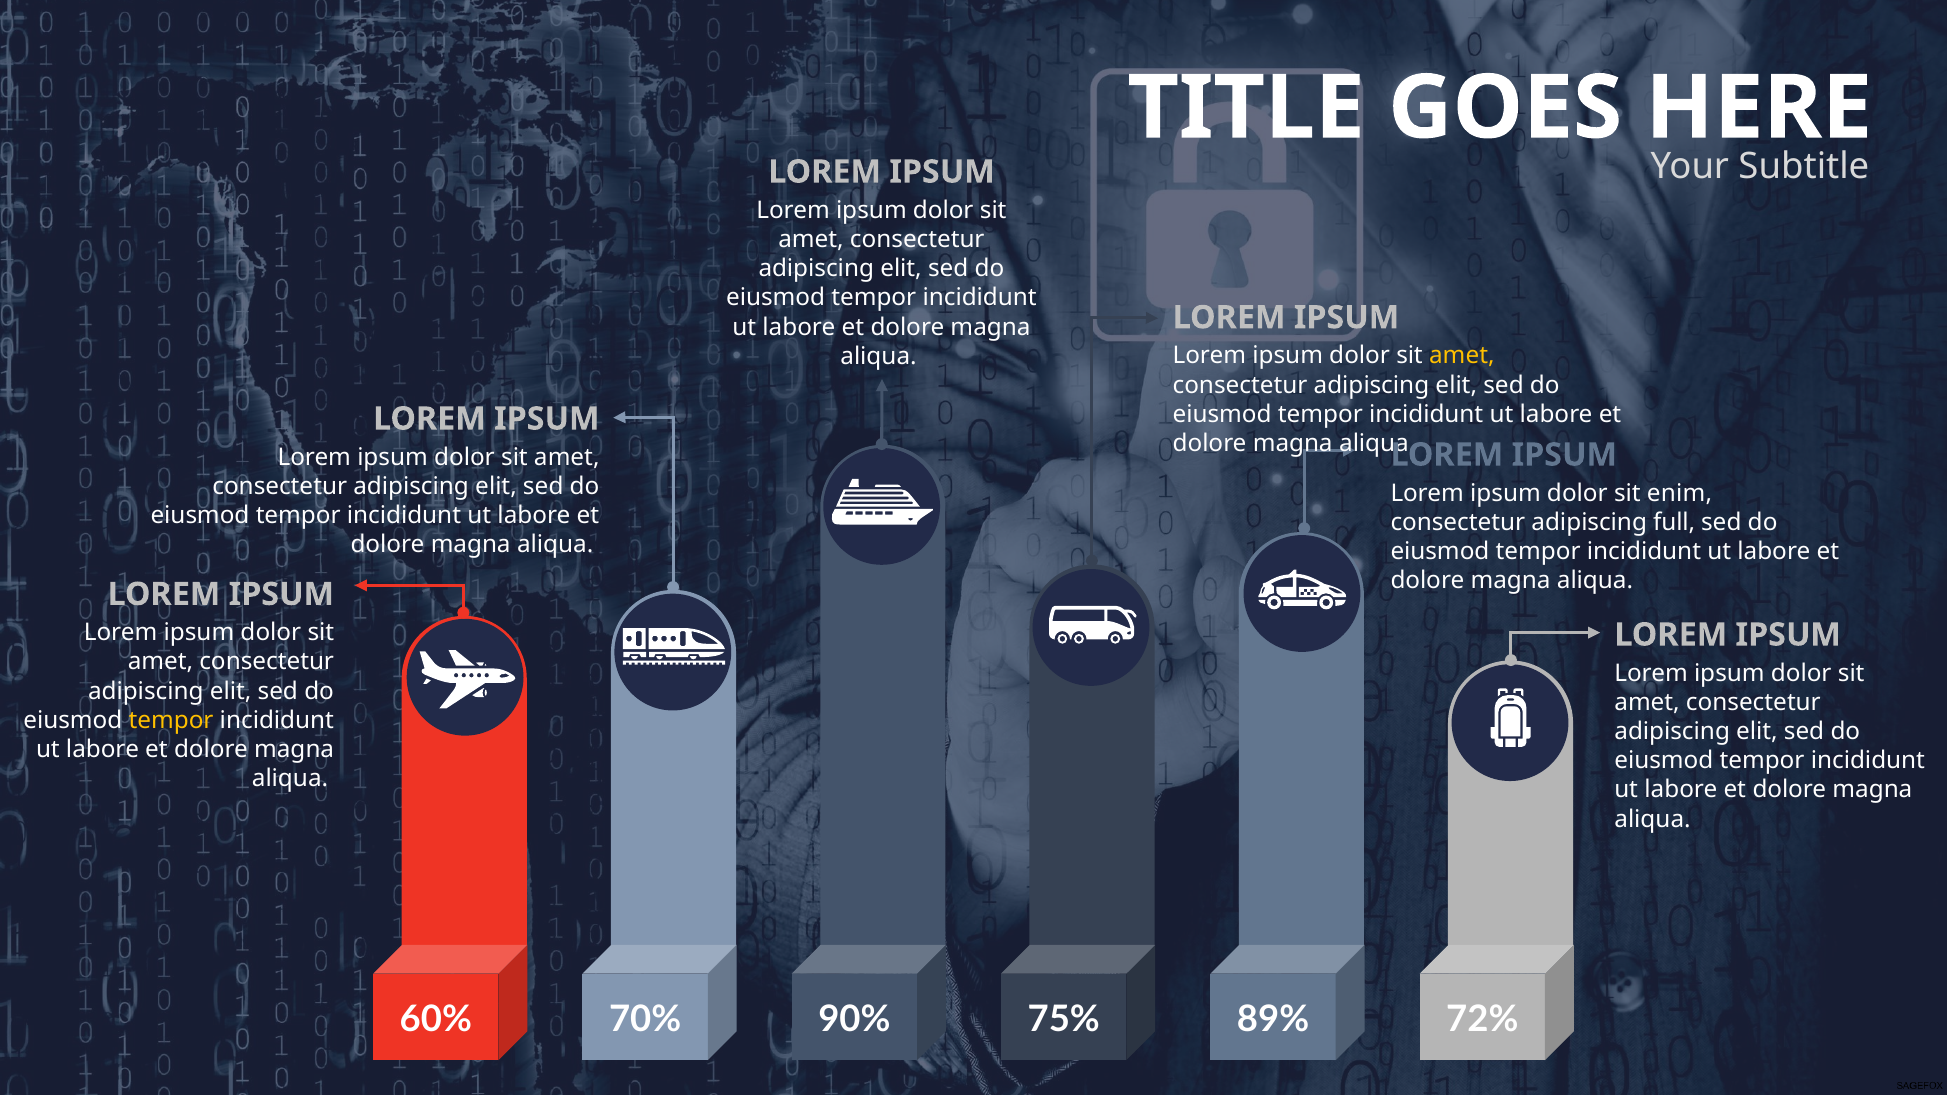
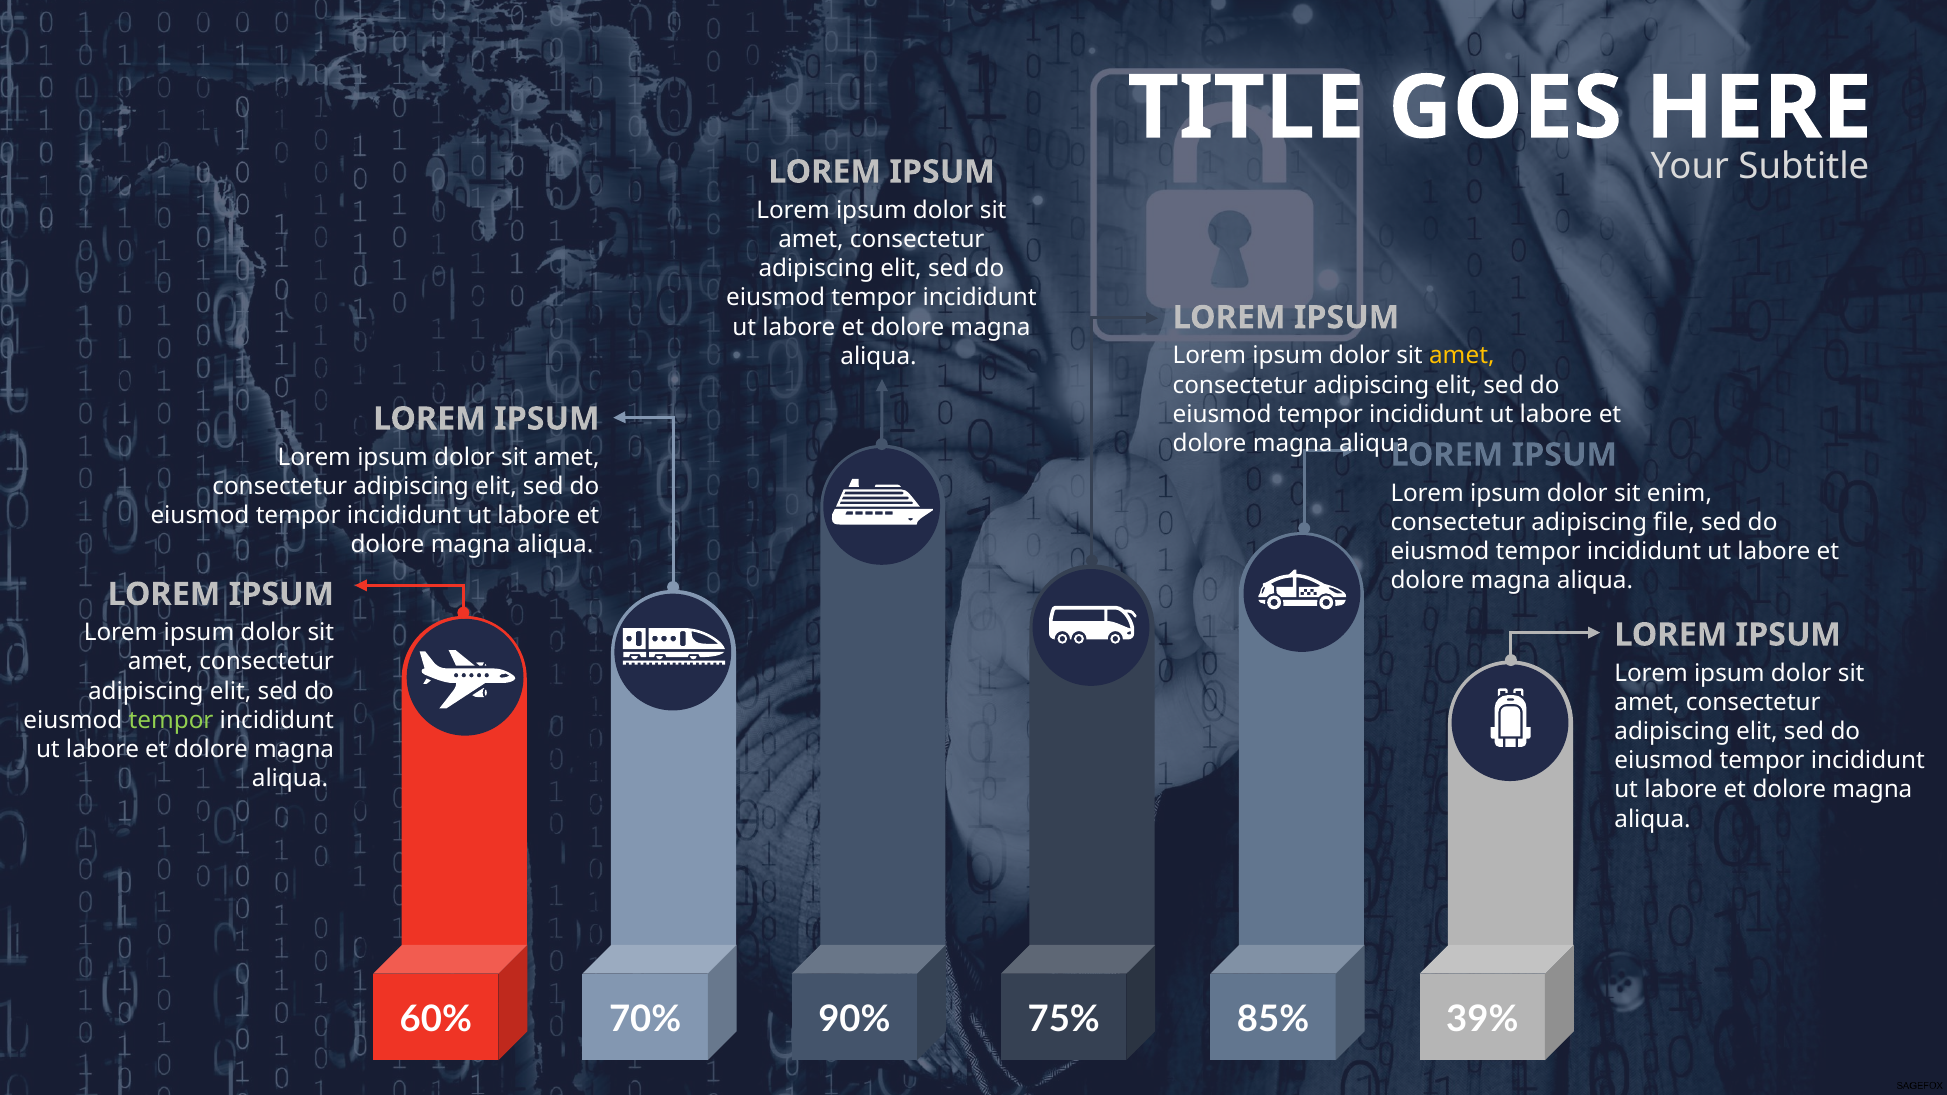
full: full -> file (1674, 522)
tempor colour: yellow -> light green (171, 720)
89%: 89% -> 85% (1273, 1020)
72%: 72% -> 39% (1482, 1020)
